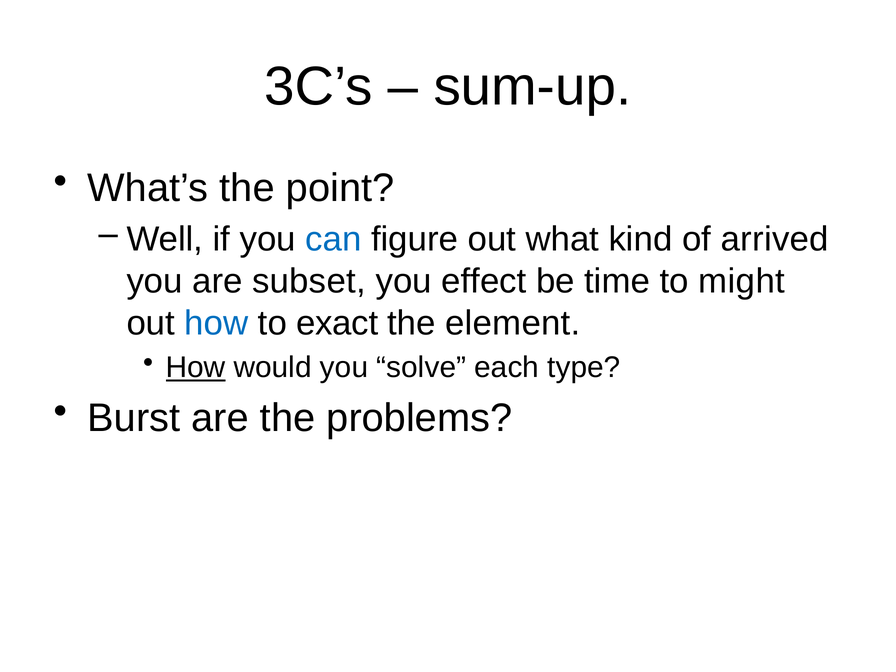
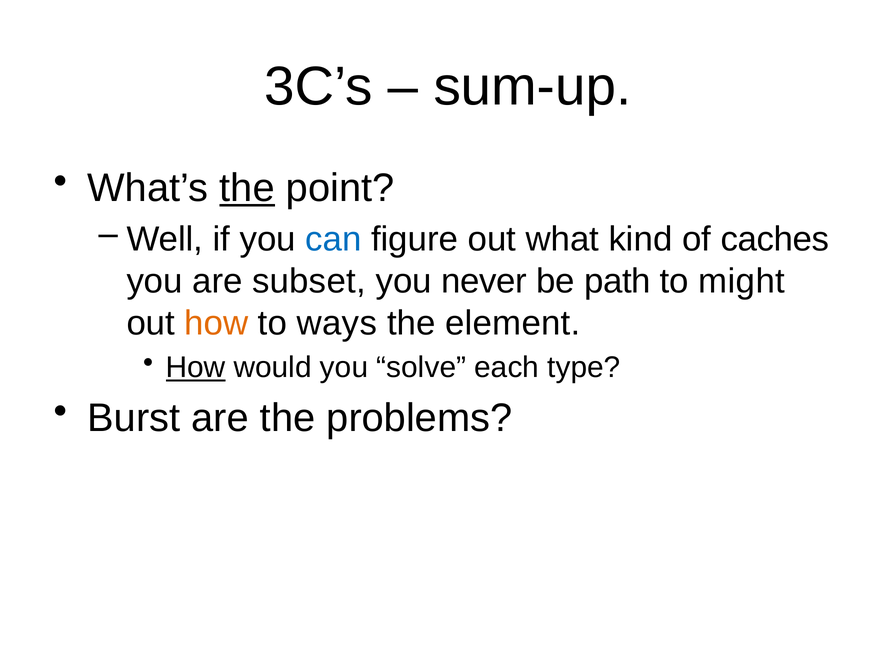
the underline: none -> present (247, 188)
arrived: arrived -> caches (775, 239)
effect: effect -> never (484, 281)
time: time -> path (617, 281)
how colour: blue -> orange (216, 323)
exact: exact -> ways (337, 323)
